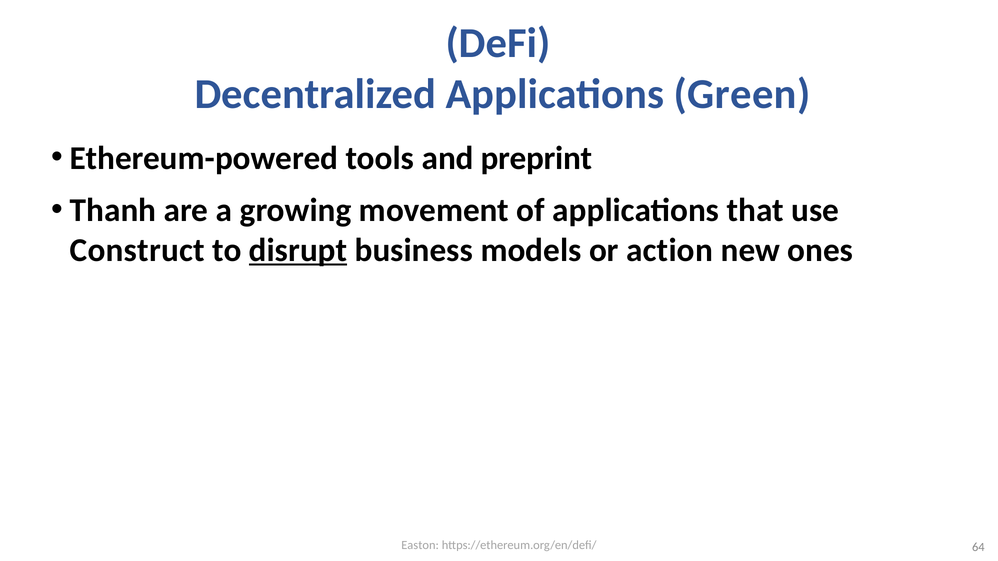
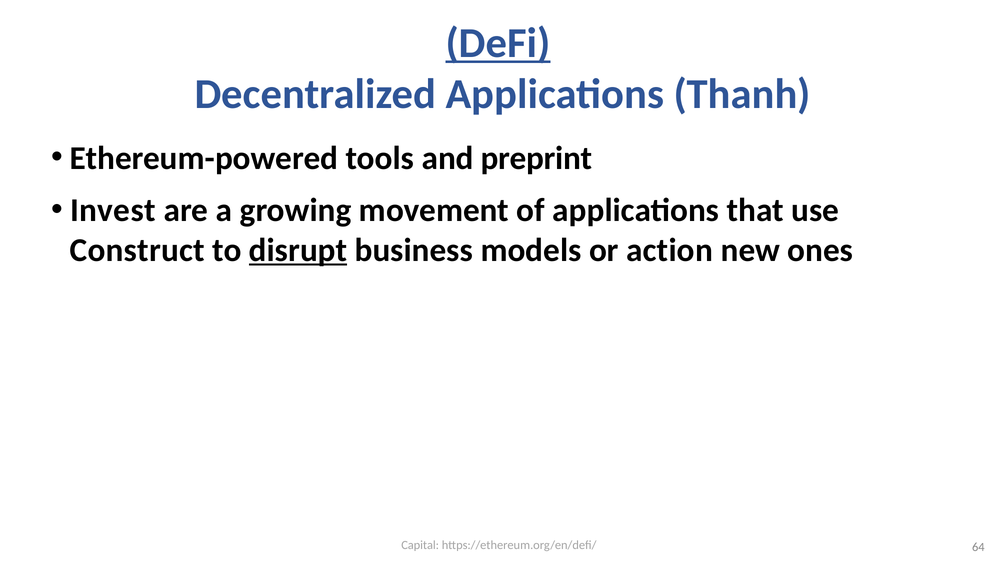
DeFi underline: none -> present (498, 43)
Green: Green -> Thanh (742, 94)
Thanh: Thanh -> Invest (113, 211)
Easton: Easton -> Capital (420, 546)
